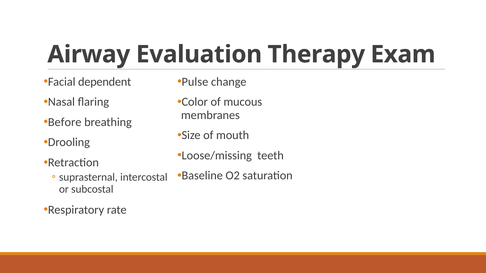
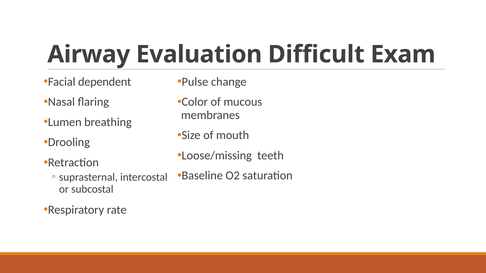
Therapy: Therapy -> Difficult (316, 54)
Before: Before -> Lumen (65, 122)
